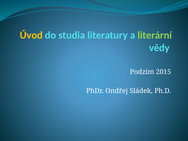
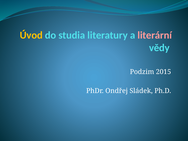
literární colour: light green -> pink (155, 35)
